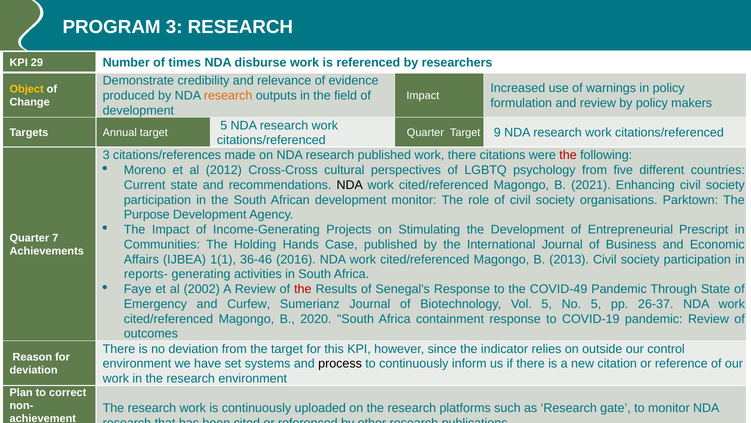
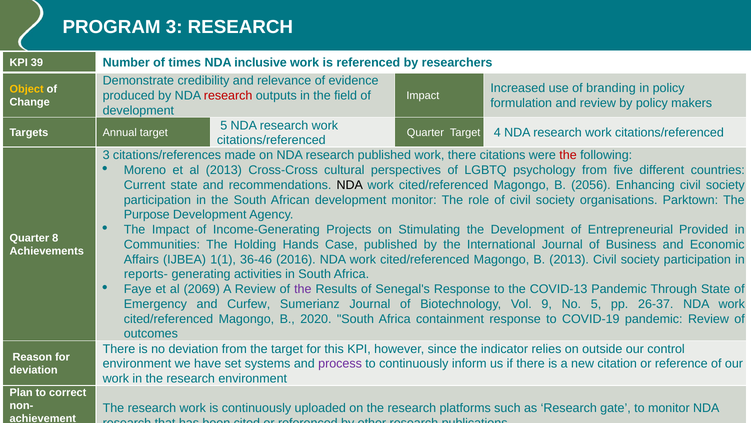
29: 29 -> 39 (37, 63)
disburse: disburse -> inclusive (261, 63)
warnings: warnings -> branding (611, 88)
research colour: orange -> red (228, 95)
9: 9 -> 4 (497, 133)
al 2012: 2012 -> 2013 (224, 170)
2021: 2021 -> 2056 (591, 185)
Prescript: Prescript -> Provided (704, 229)
7: 7 -> 8 (55, 238)
2002: 2002 -> 2069 (202, 289)
the colour: red -> purple (303, 289)
COVID-49: COVID-49 -> COVID-13 (559, 289)
Vol 5: 5 -> 9 (547, 304)
process colour: black -> purple (340, 363)
